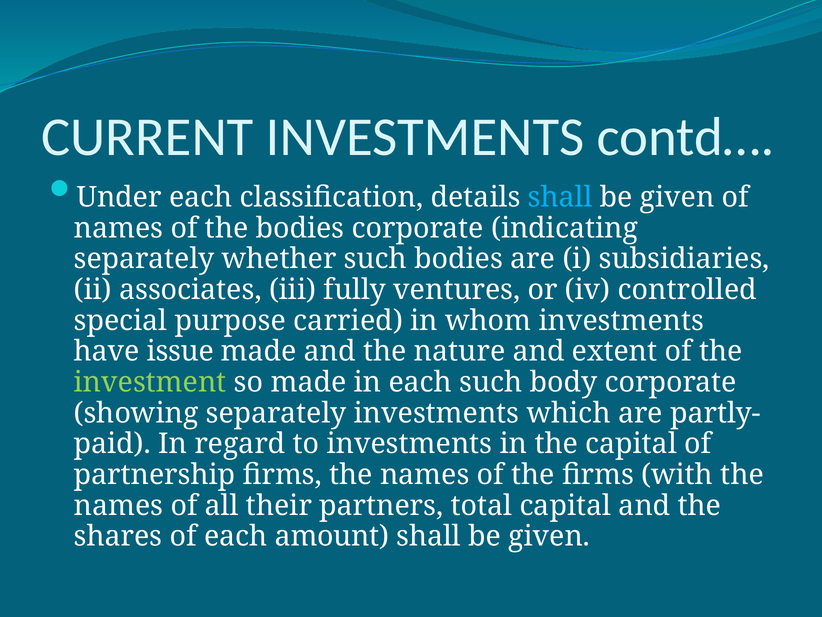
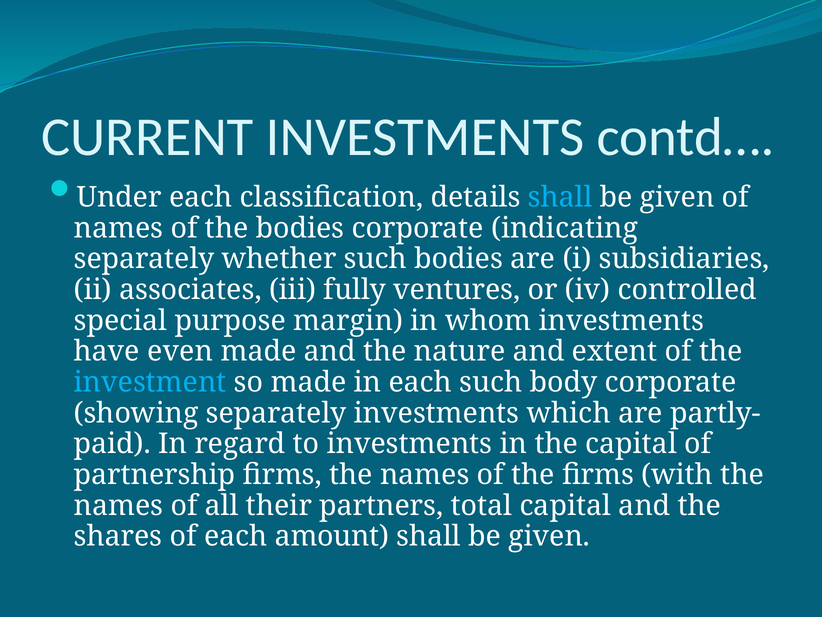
carried: carried -> margin (348, 320)
issue: issue -> even (180, 351)
investment colour: light green -> light blue (150, 382)
